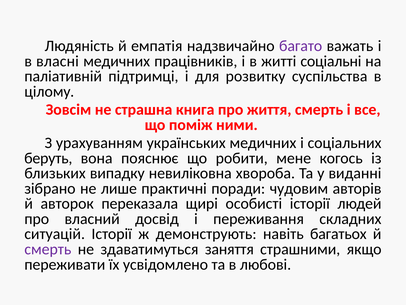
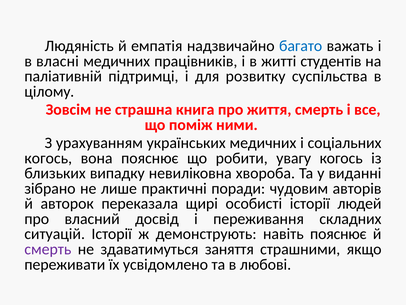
багато colour: purple -> blue (301, 46)
соціальні: соціальні -> студентів (331, 61)
беруть: беруть -> когось (48, 158)
мене: мене -> увагу (294, 158)
навіть багатьох: багатьох -> пояснює (338, 234)
